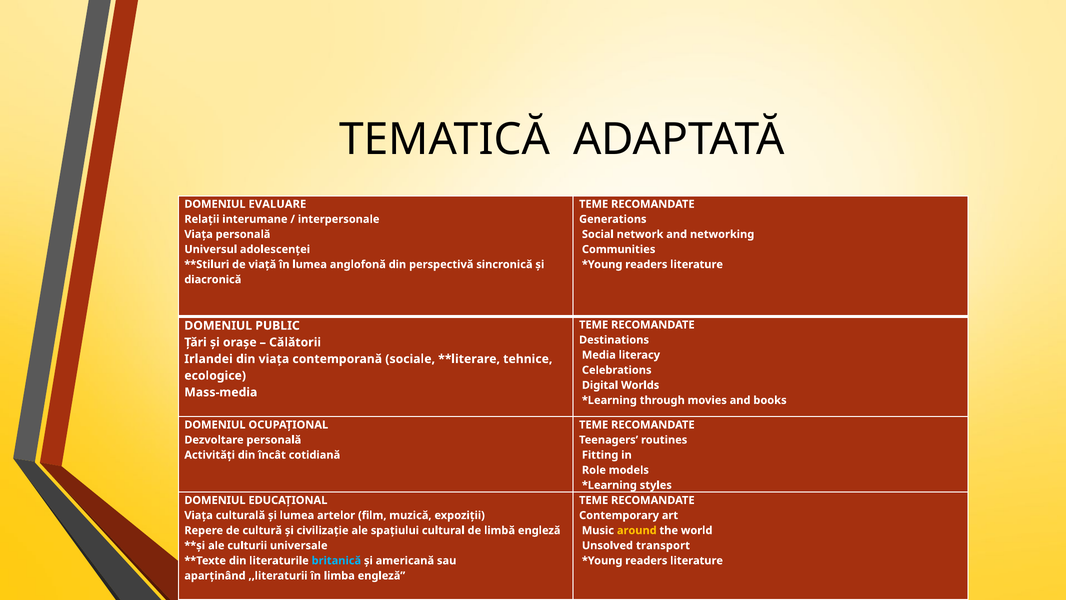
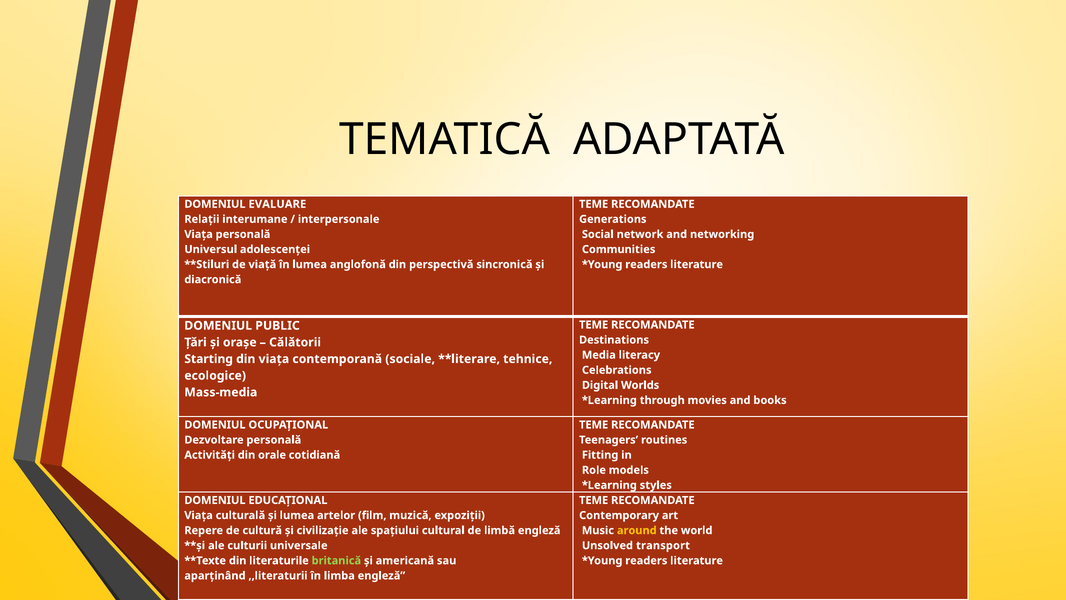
Irlandei: Irlandei -> Starting (209, 359)
încât: încât -> orale (272, 455)
britanică colour: light blue -> light green (336, 560)
